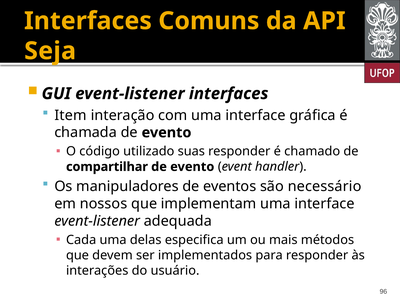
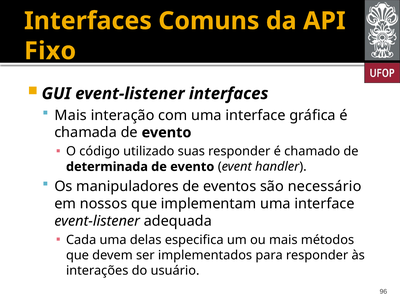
Seja: Seja -> Fixo (50, 51)
Item: Item -> Mais (71, 115)
compartilhar: compartilhar -> determinada (107, 167)
